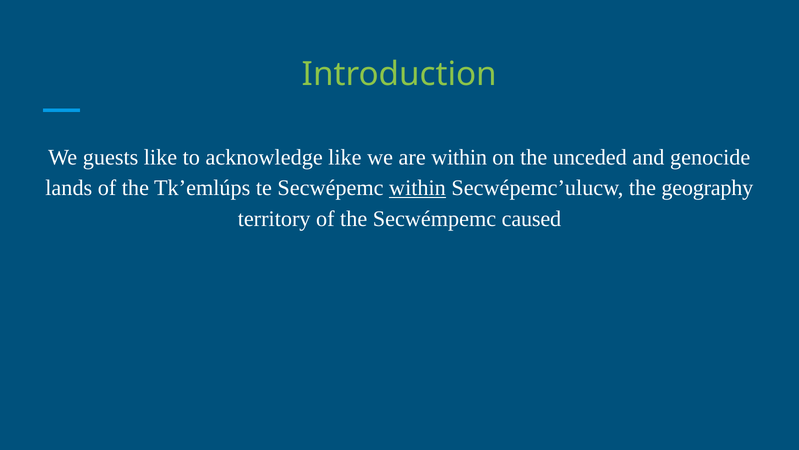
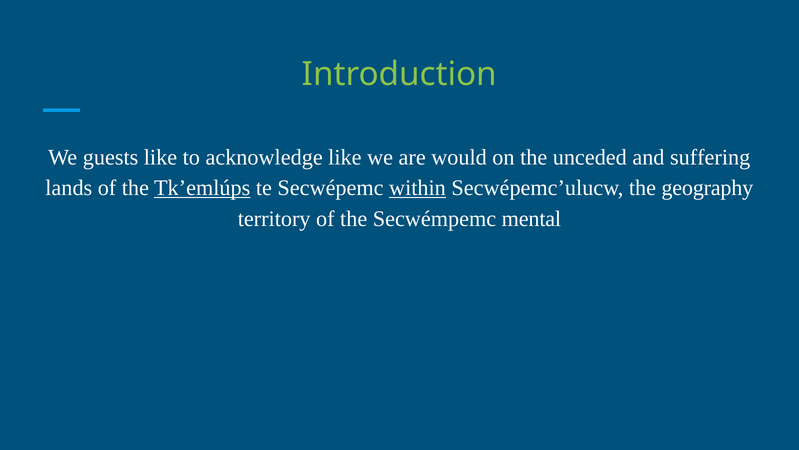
are within: within -> would (459, 157)
genocide: genocide -> suffering (710, 157)
Tk’emlúps underline: none -> present (202, 188)
caused: caused -> mental (531, 218)
